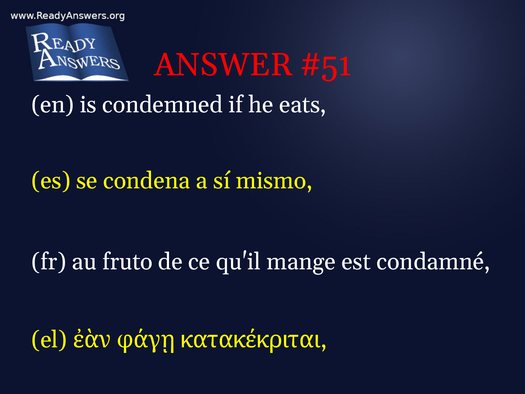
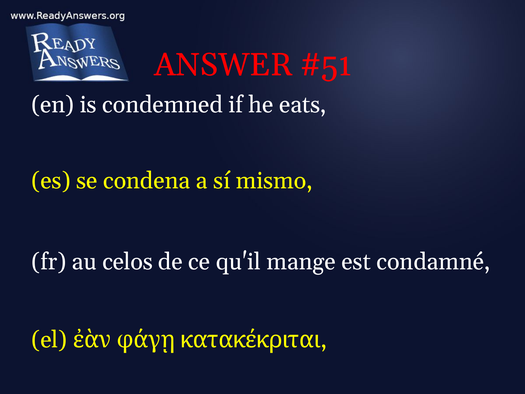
fruto: fruto -> celos (128, 262)
